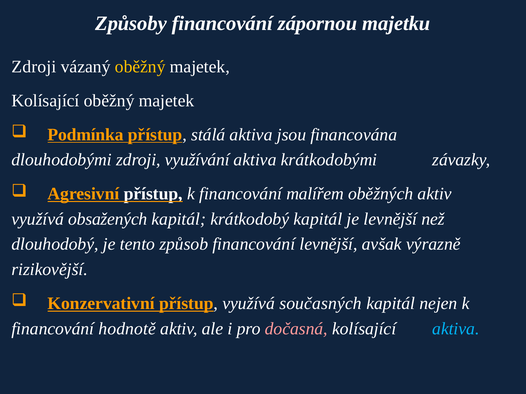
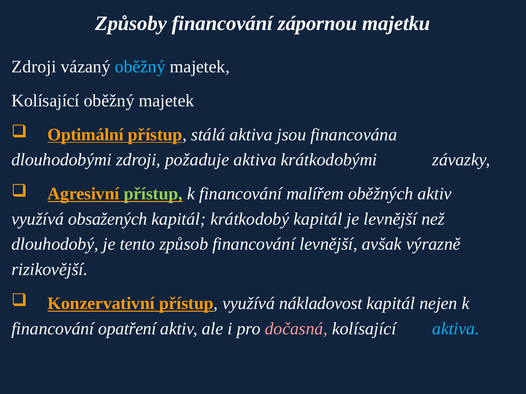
oběžný colour: yellow -> light blue (140, 67)
Podmínka: Podmínka -> Optimální (86, 135)
využívání: využívání -> požaduje (197, 160)
přístup colour: white -> light green (153, 194)
současných: současných -> nákladovost (321, 304)
hodnotě: hodnotě -> opatření (127, 329)
